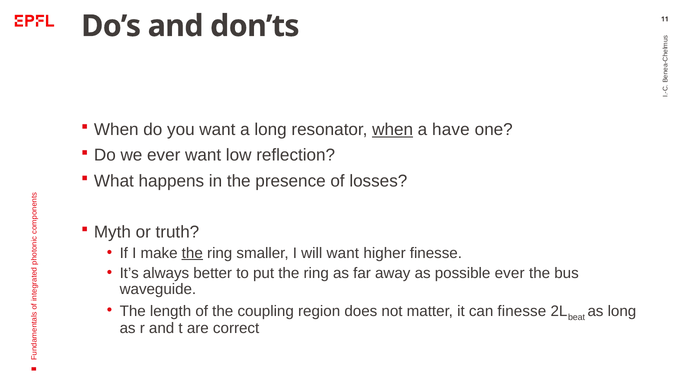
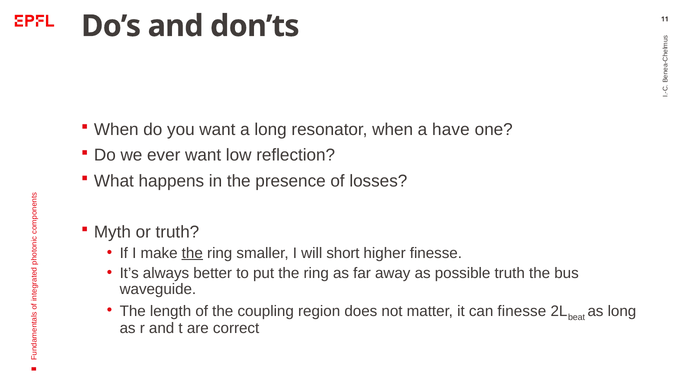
when underline: present -> none (393, 130)
will want: want -> short (343, 253)
possible ever: ever -> truth (510, 273)
